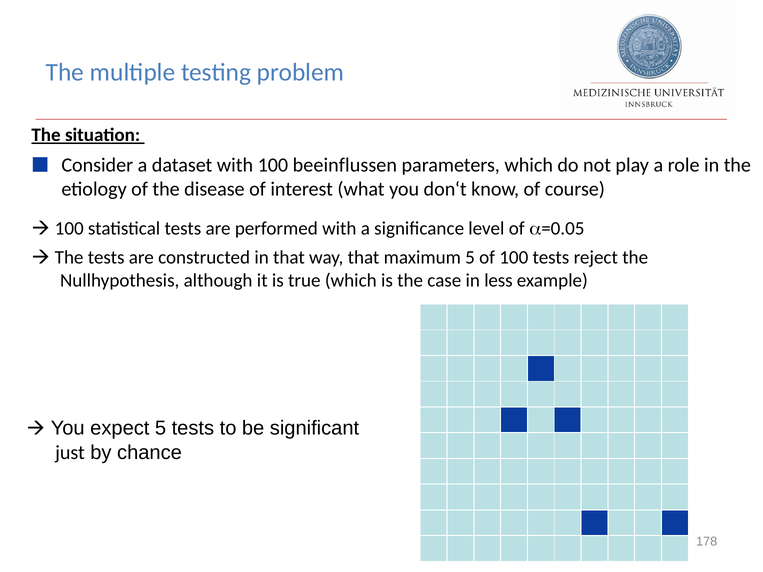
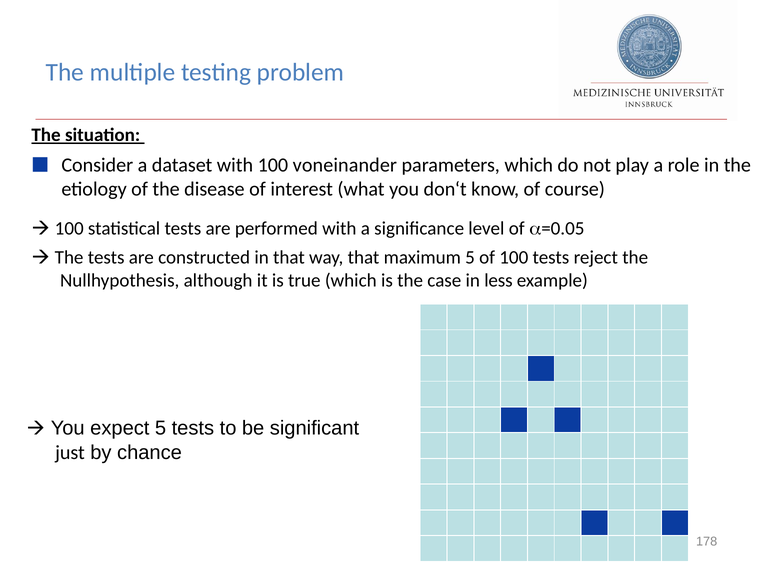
beeinflussen: beeinflussen -> voneinander (345, 165)
